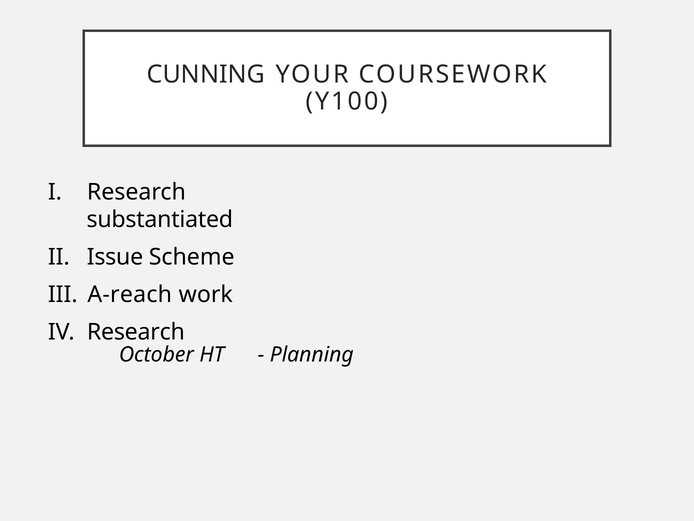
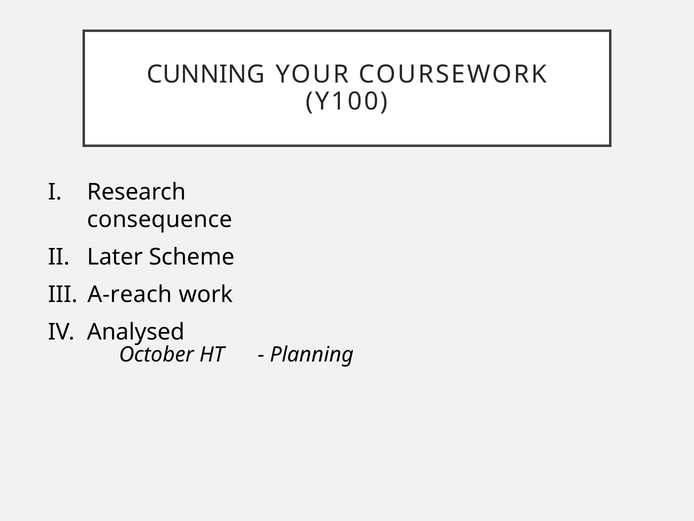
substantiated: substantiated -> consequence (160, 220)
Issue: Issue -> Later (115, 257)
Research: Research -> Analysed (136, 332)
